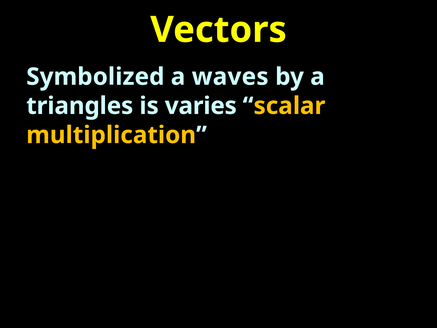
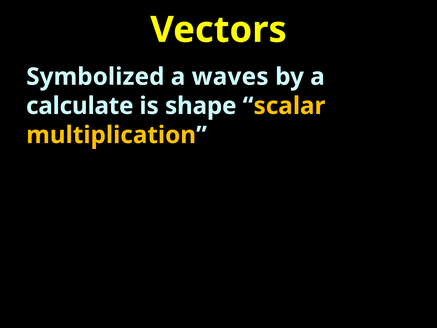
triangles: triangles -> calculate (80, 106)
varies: varies -> shape (201, 106)
